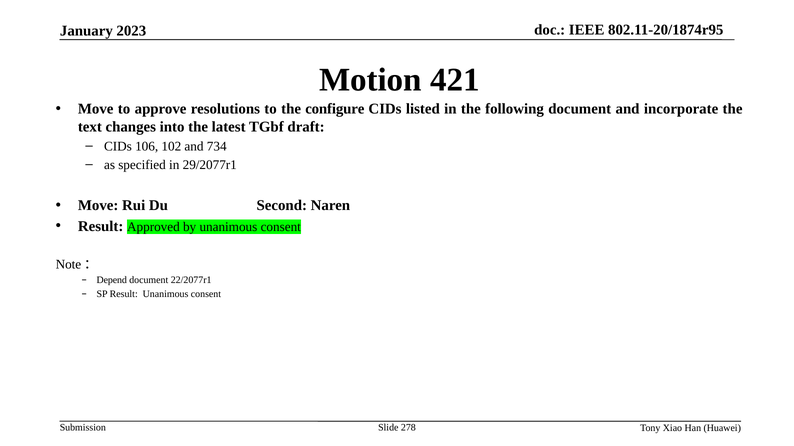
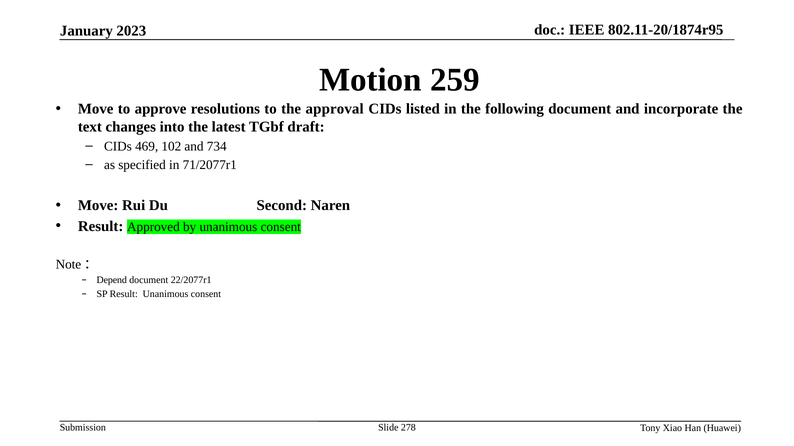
421: 421 -> 259 (455, 80)
configure: configure -> approval (335, 109)
106: 106 -> 469 (147, 147)
29/2077r1: 29/2077r1 -> 71/2077r1 (210, 165)
